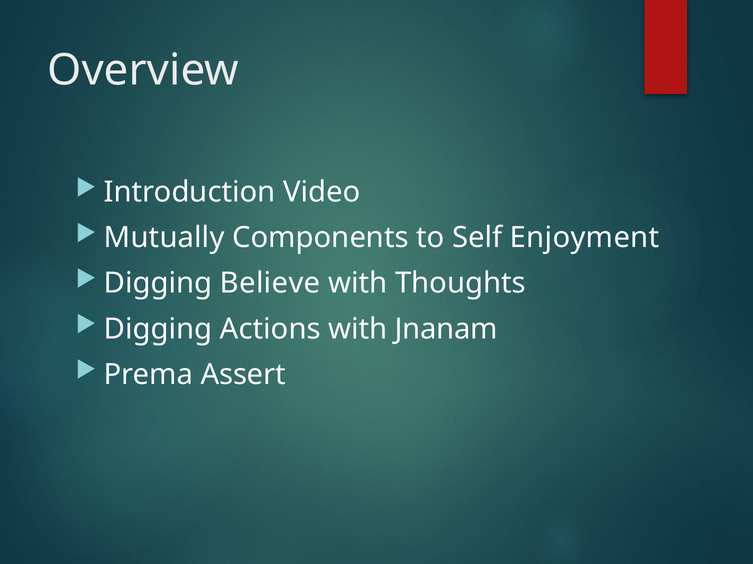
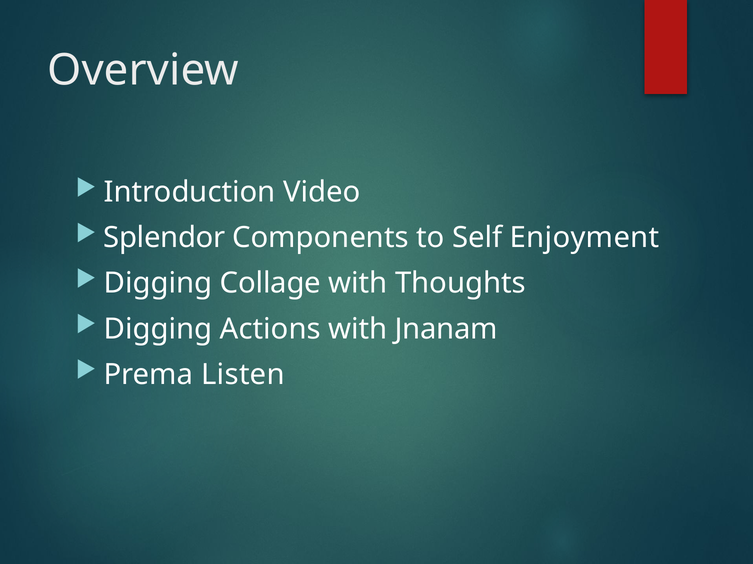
Mutually: Mutually -> Splendor (164, 238)
Believe: Believe -> Collage (270, 284)
Assert: Assert -> Listen (243, 375)
